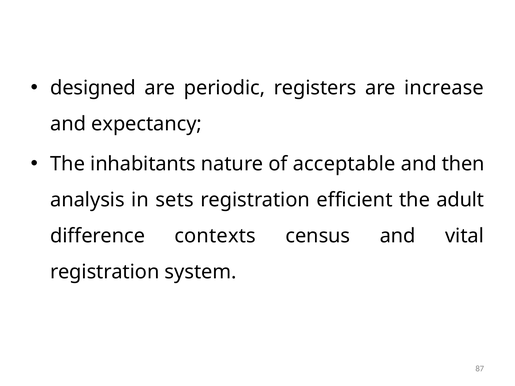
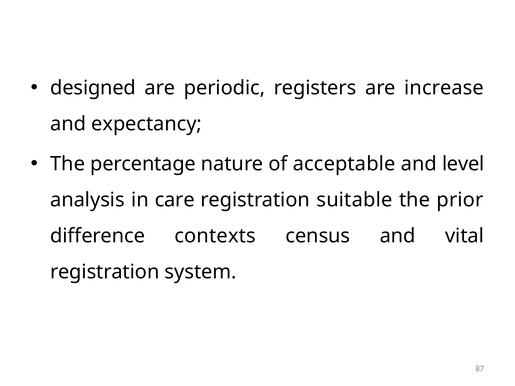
inhabitants: inhabitants -> percentage (143, 164)
then: then -> level (463, 164)
sets: sets -> care (175, 200)
efficient: efficient -> suitable (354, 200)
adult: adult -> prior (460, 200)
